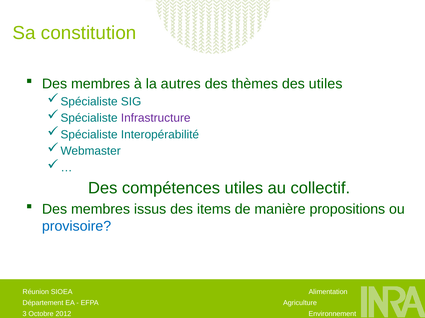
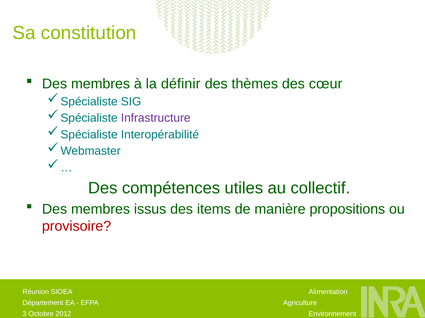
autres: autres -> définir (181, 84)
des utiles: utiles -> cœur (326, 84)
provisoire colour: blue -> red (77, 227)
